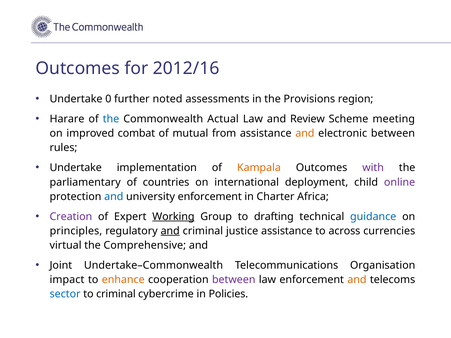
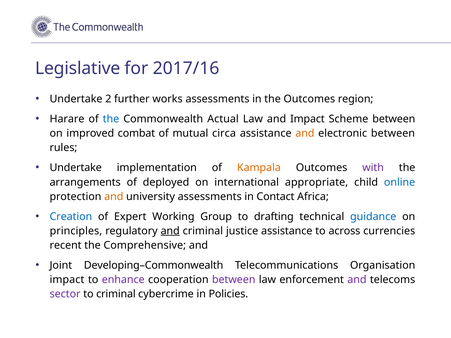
Outcomes: Outcomes -> Legislative (78, 68)
2012/16: 2012/16 -> 2017/16 (186, 68)
0: 0 -> 2 (108, 99)
noted: noted -> works (168, 99)
the Provisions: Provisions -> Outcomes (309, 99)
and Review: Review -> Impact (307, 119)
Scheme meeting: meeting -> between (394, 119)
from: from -> circa (224, 134)
parliamentary: parliamentary -> arrangements (85, 182)
countries: countries -> deployed (166, 182)
deployment: deployment -> appropriate (317, 182)
online colour: purple -> blue (400, 182)
and colour: blue -> orange (114, 197)
university enforcement: enforcement -> assessments (210, 197)
Charter: Charter -> Contact (276, 197)
Creation colour: purple -> blue (71, 217)
Working underline: present -> none (173, 217)
virtual: virtual -> recent (66, 245)
Undertake–Commonwealth: Undertake–Commonwealth -> Developing–Commonwealth (154, 265)
enhance colour: orange -> purple (123, 280)
and colour: orange -> purple (357, 280)
sector colour: blue -> purple (65, 294)
